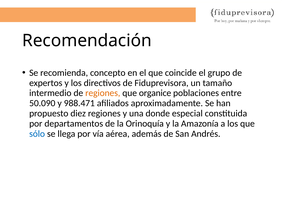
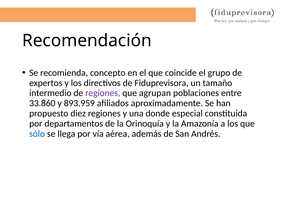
regiones colour: orange -> purple (103, 93)
organice: organice -> agrupan (155, 93)
50.090: 50.090 -> 33.860 (42, 103)
988.471: 988.471 -> 893.959 (79, 103)
